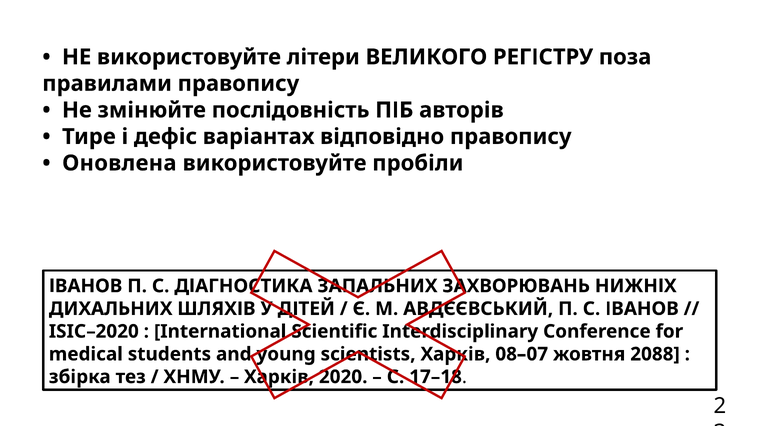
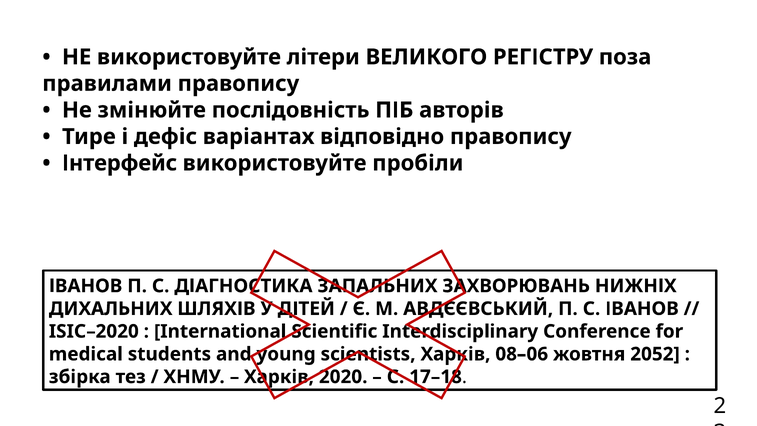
Оновлена: Оновлена -> Інтерфейс (120, 163)
08–07: 08–07 -> 08–06 (522, 354)
2088: 2088 -> 2052 (655, 354)
